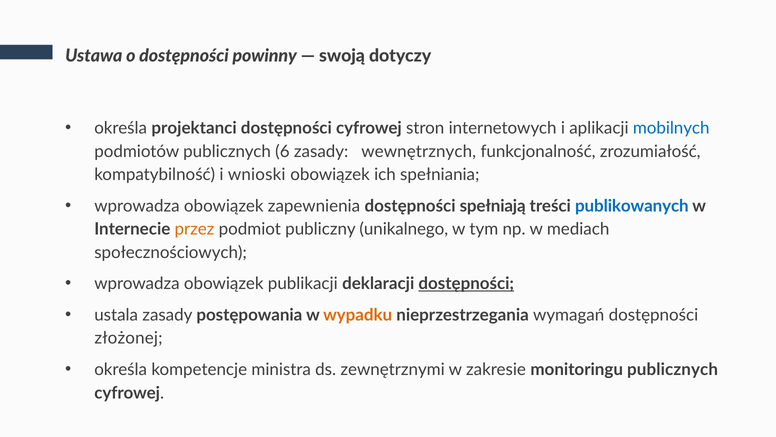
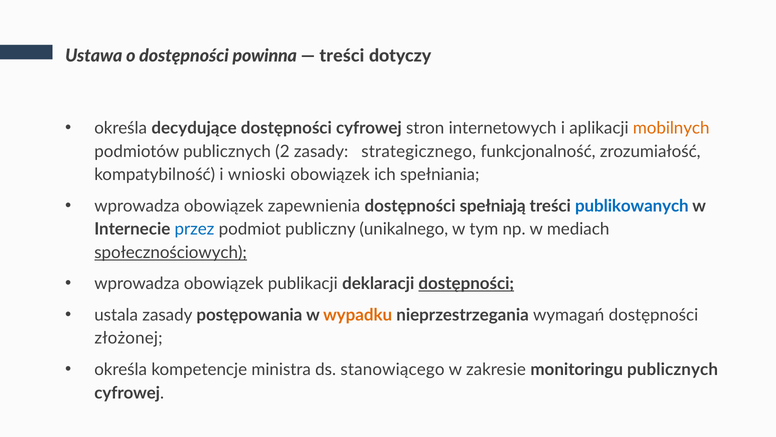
powinny: powinny -> powinna (265, 56)
swoją: swoją -> treści (342, 56)
projektanci: projektanci -> decydujące (194, 128)
mobilnych colour: blue -> orange (671, 128)
6: 6 -> 2 (282, 151)
wewnętrznych: wewnętrznych -> strategicznego (419, 151)
przez colour: orange -> blue (194, 229)
społecznościowych underline: none -> present (171, 252)
zewnętrznymi: zewnętrznymi -> stanowiącego (392, 369)
